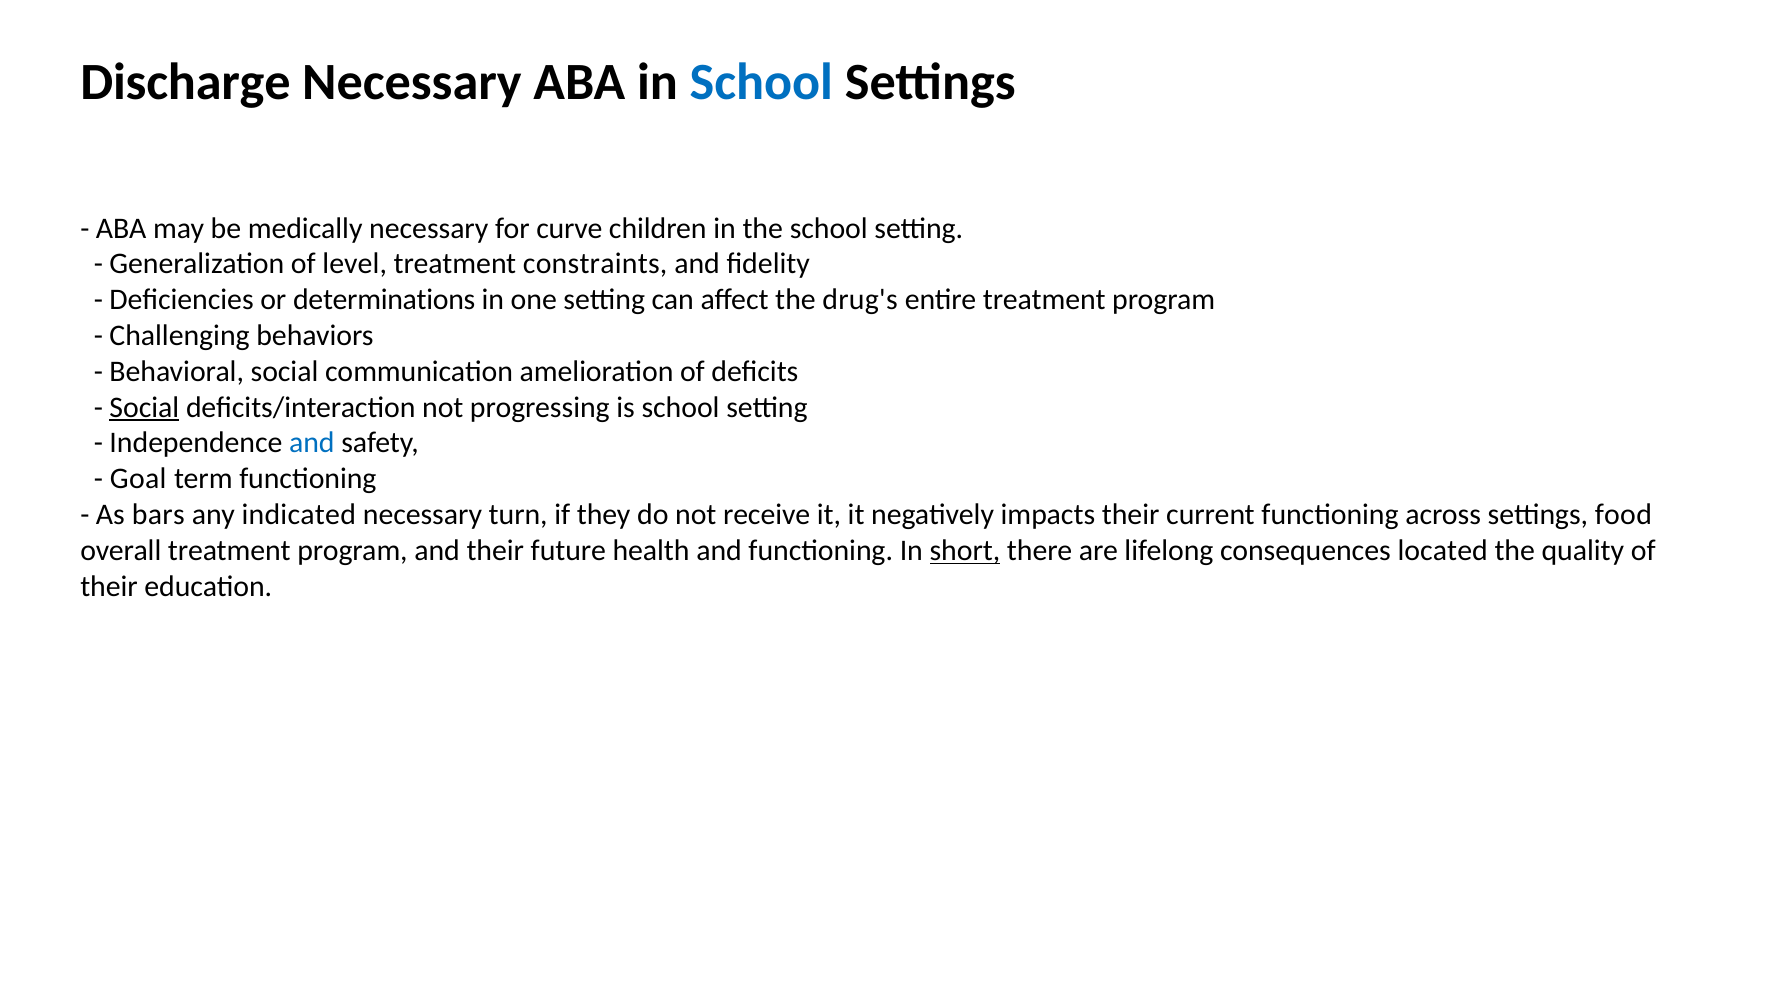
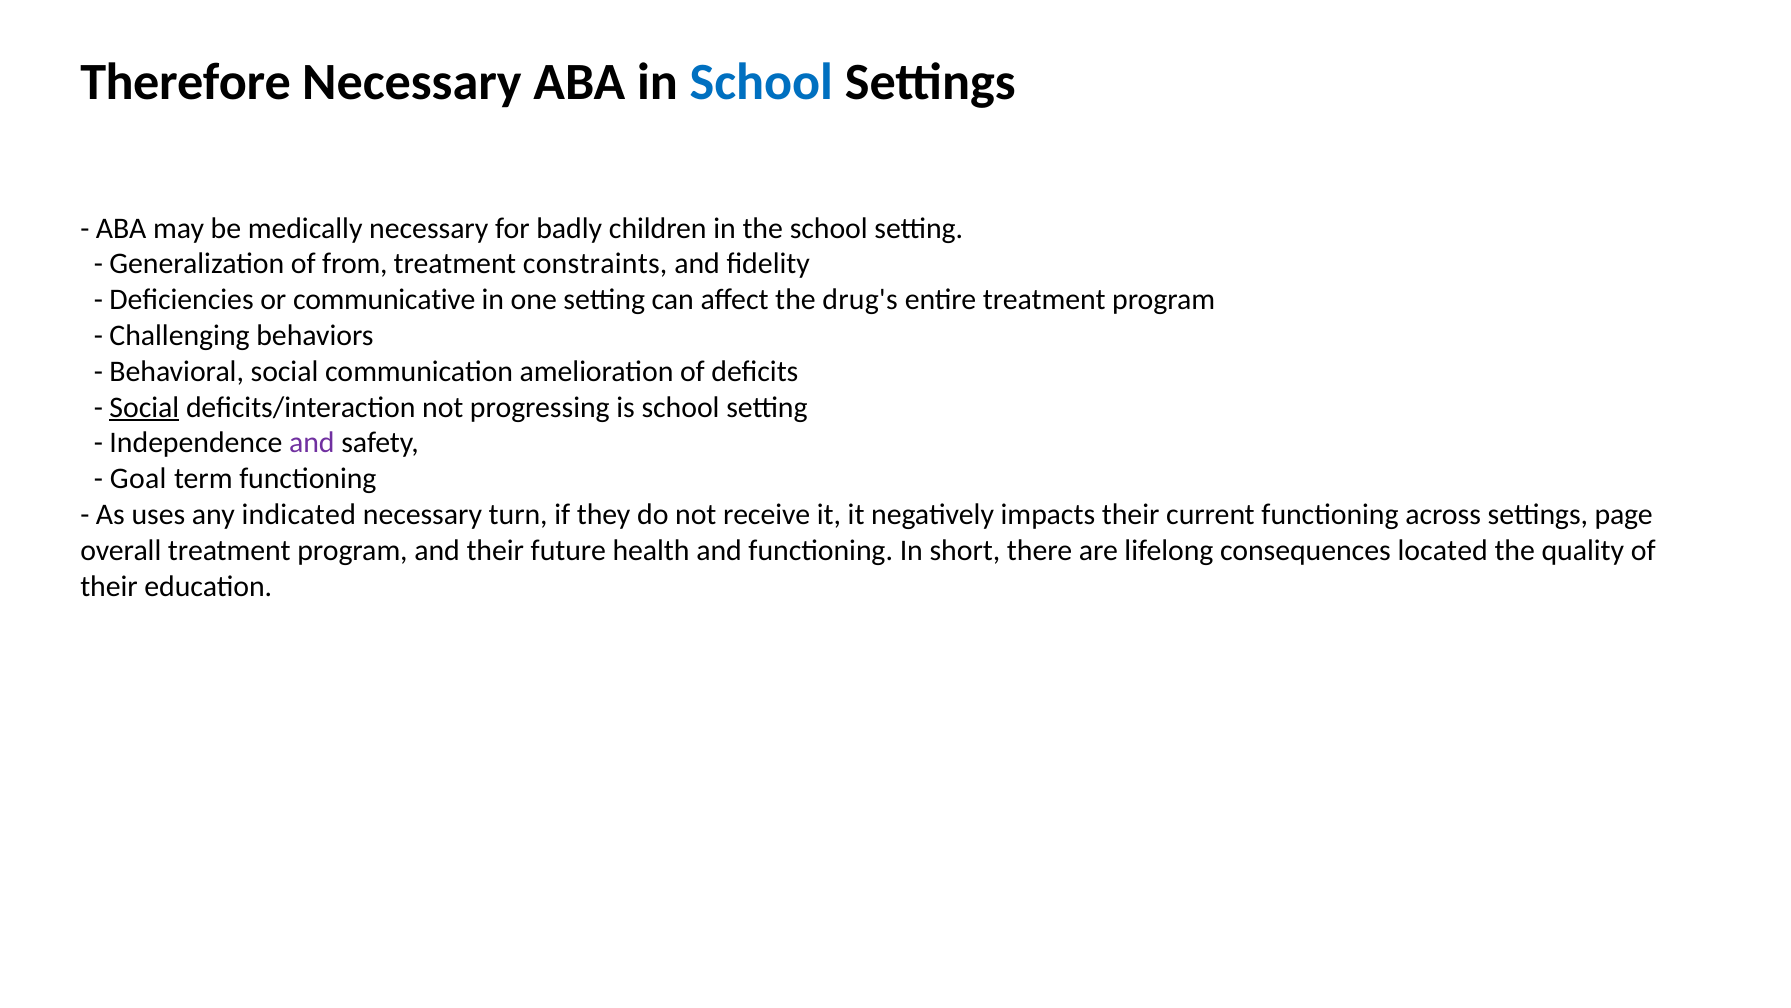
Discharge: Discharge -> Therefore (186, 82)
curve: curve -> badly (569, 228)
level: level -> from (355, 264)
determinations: determinations -> communicative (384, 300)
and colour: blue -> purple (312, 443)
bars: bars -> uses (158, 515)
food: food -> page (1624, 515)
short underline: present -> none (965, 550)
